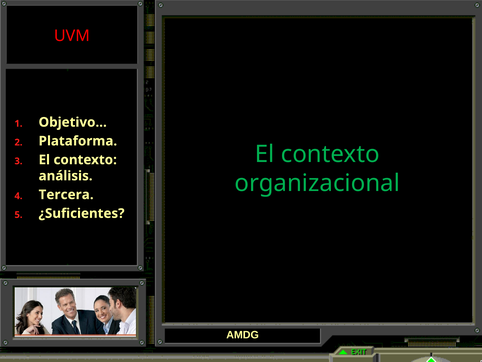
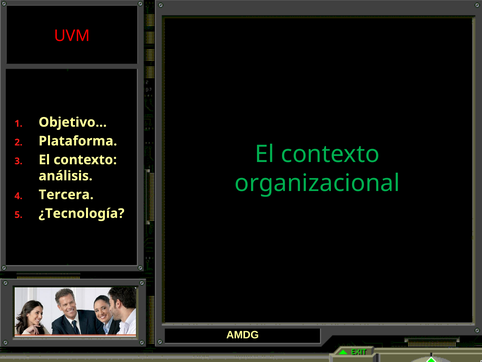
¿Suficientes: ¿Suficientes -> ¿Tecnología (82, 213)
